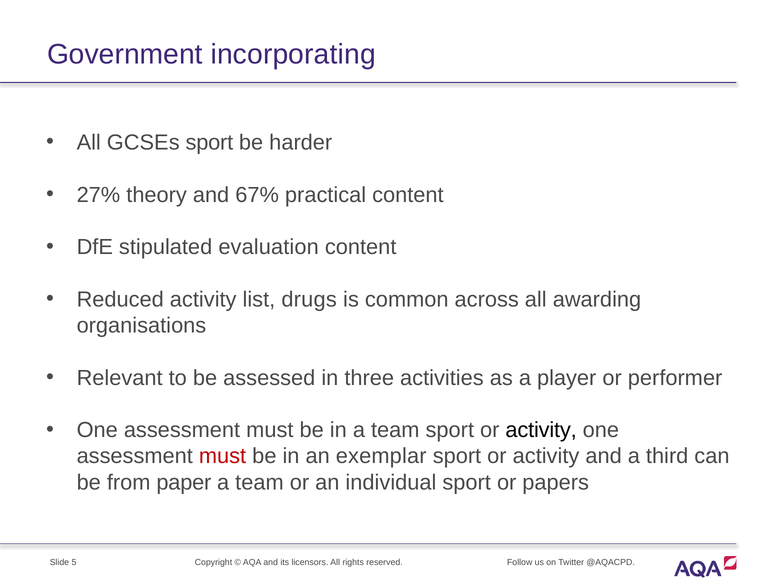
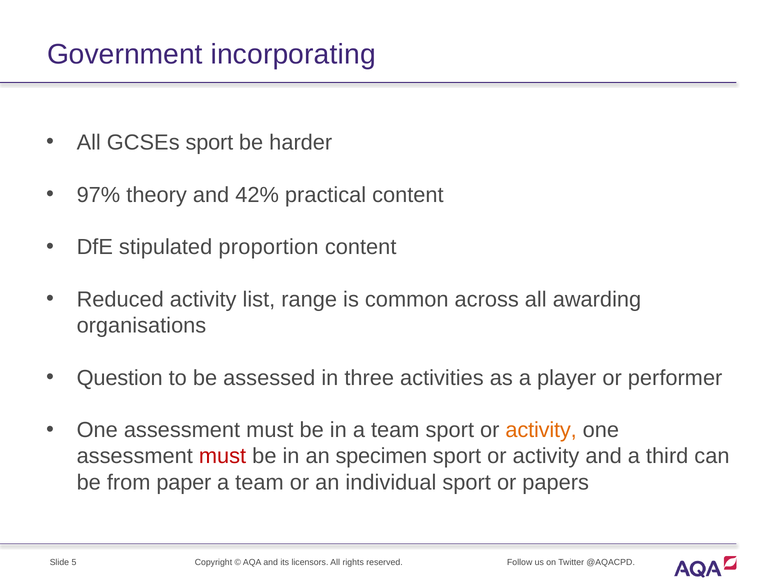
27%: 27% -> 97% (98, 195)
67%: 67% -> 42% (257, 195)
evaluation: evaluation -> proportion (269, 247)
drugs: drugs -> range (309, 299)
Relevant: Relevant -> Question (120, 378)
activity colour: black -> orange (541, 430)
exemplar: exemplar -> specimen (381, 456)
